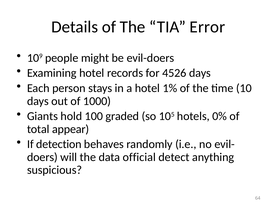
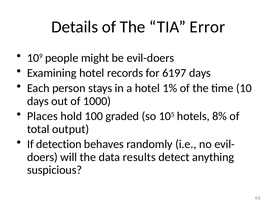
4526: 4526 -> 6197 (174, 73)
Giants: Giants -> Places (42, 116)
0%: 0% -> 8% (220, 116)
appear: appear -> output (71, 129)
official: official -> results (139, 157)
